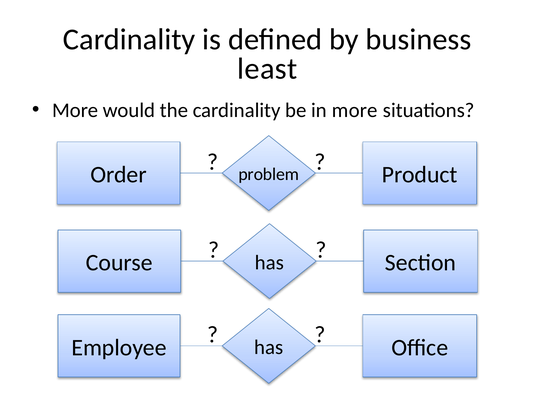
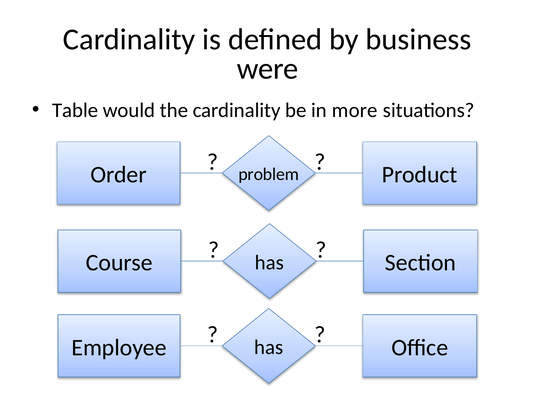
least: least -> were (268, 69)
More: More -> Table (75, 110)
